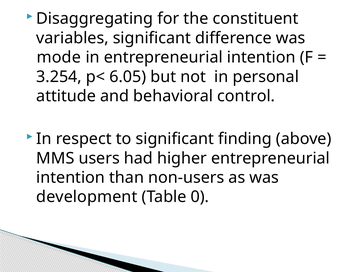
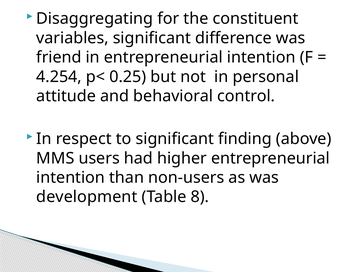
mode: mode -> friend (59, 57)
3.254: 3.254 -> 4.254 (59, 77)
6.05: 6.05 -> 0.25 (128, 77)
0: 0 -> 8 (200, 197)
